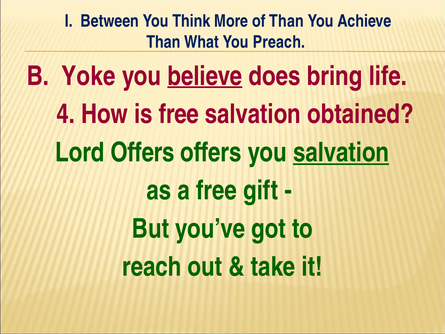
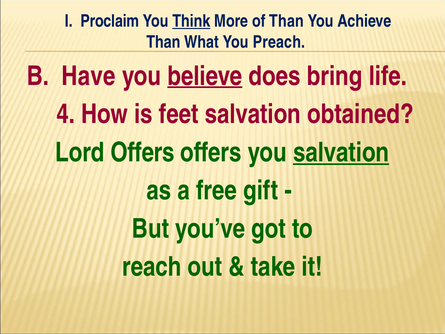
Between: Between -> Proclaim (110, 21)
Think underline: none -> present (191, 21)
Yoke: Yoke -> Have (88, 76)
is free: free -> feet (179, 114)
